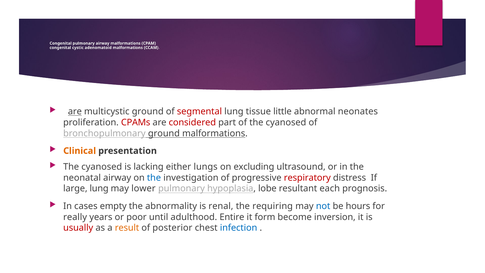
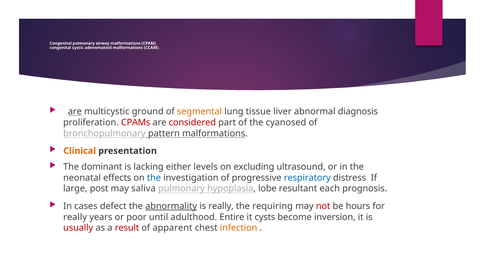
segmental colour: red -> orange (199, 111)
little: little -> liver (282, 111)
neonates: neonates -> diagnosis (358, 111)
bronchopulmonary ground: ground -> pattern (164, 133)
cyanosed: cyanosed -> dominant (102, 167)
lungs: lungs -> levels (206, 167)
neonatal airway: airway -> effects (117, 178)
respiratory colour: red -> blue (307, 178)
large lung: lung -> post (99, 189)
lower: lower -> saliva (143, 189)
empty: empty -> defect (113, 206)
abnormality underline: none -> present (171, 206)
is renal: renal -> really (221, 206)
not colour: blue -> red (323, 206)
form: form -> cysts (265, 217)
result colour: orange -> red (127, 228)
posterior: posterior -> apparent (172, 228)
infection colour: blue -> orange (239, 228)
